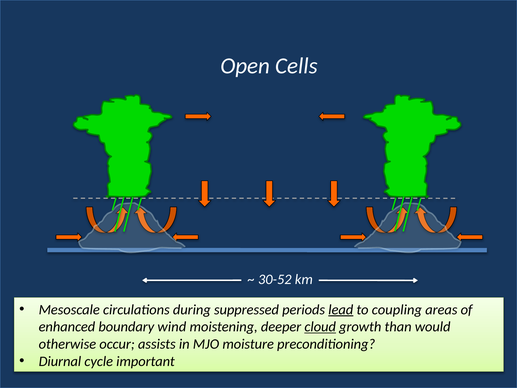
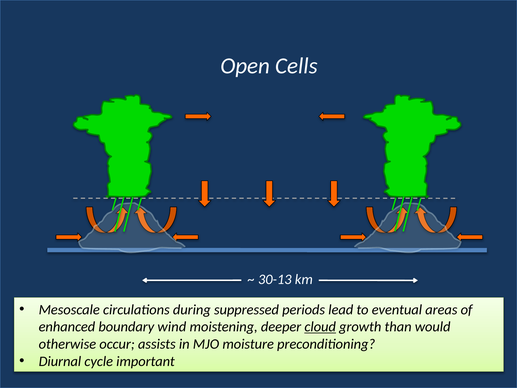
30-52: 30-52 -> 30-13 (275, 279)
lead underline: present -> none (341, 309)
coupling: coupling -> eventual (397, 309)
